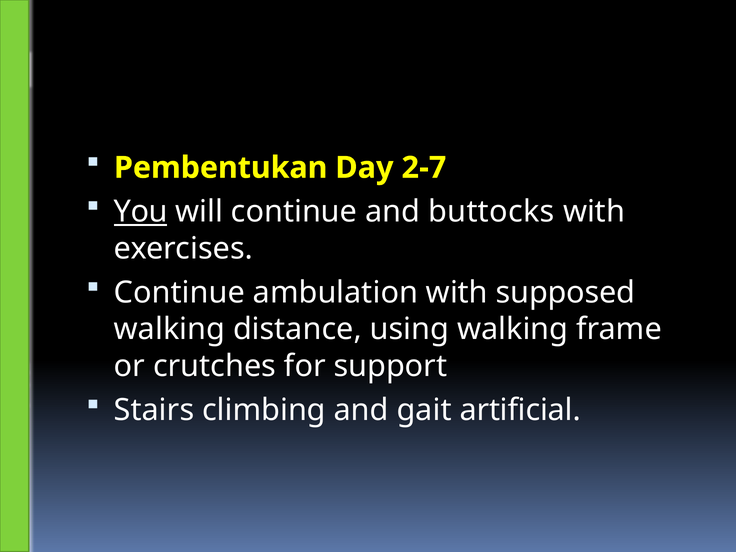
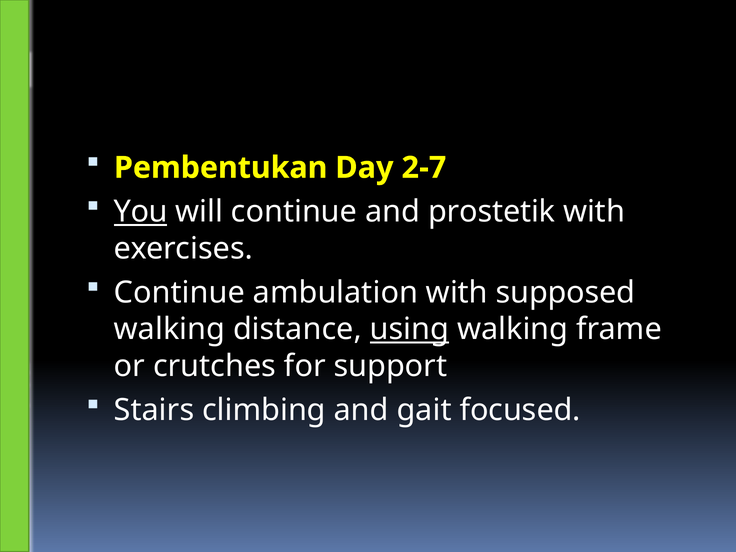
buttocks: buttocks -> prostetik (492, 212)
using underline: none -> present (409, 329)
artificial: artificial -> focused (520, 410)
